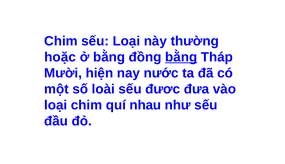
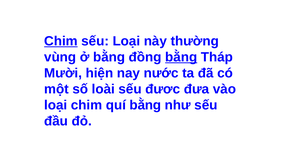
Chim underline: none -> present (61, 41)
hoặc: hoặc -> vùng (60, 57)
quí nhau: nhau -> bằng (145, 105)
